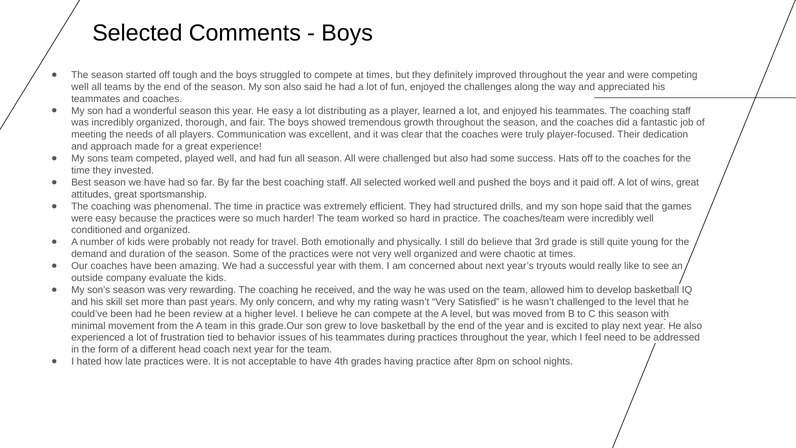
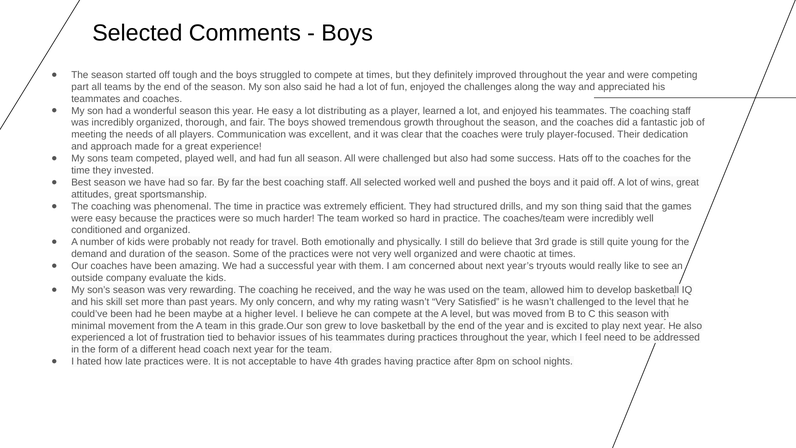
well: well -> part (80, 87)
hope: hope -> thing (591, 206)
review: review -> maybe (208, 314)
